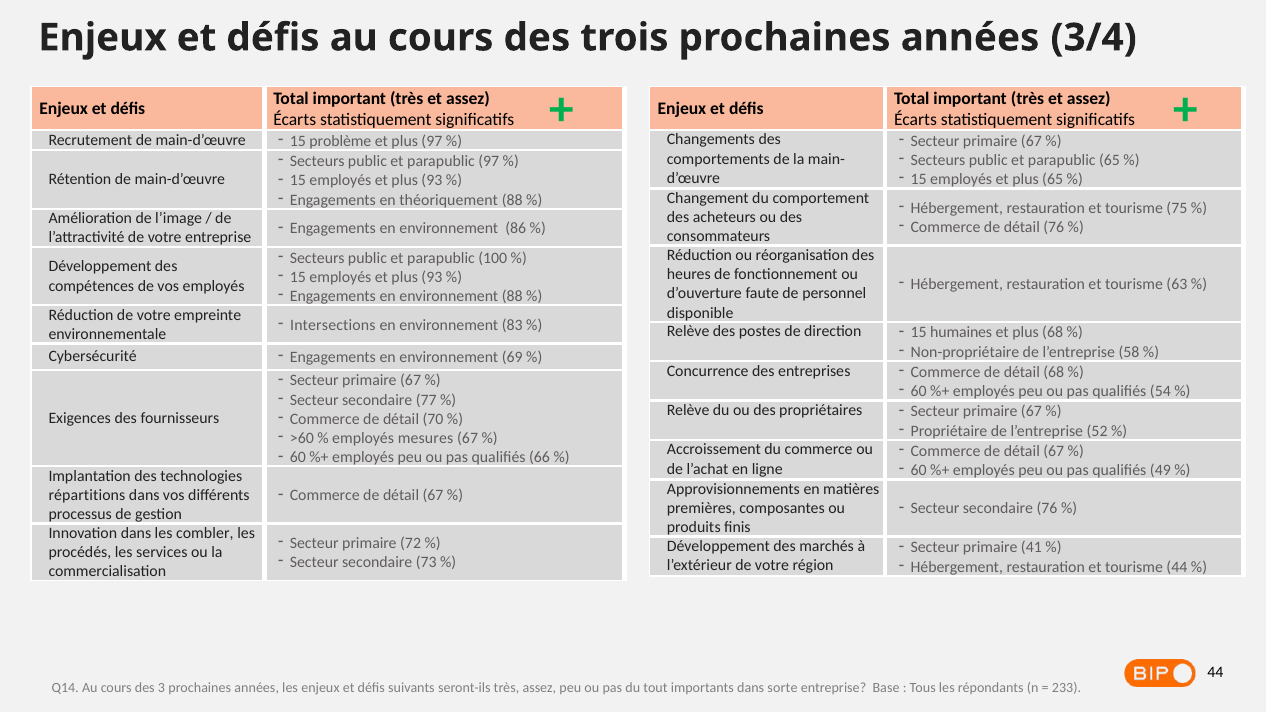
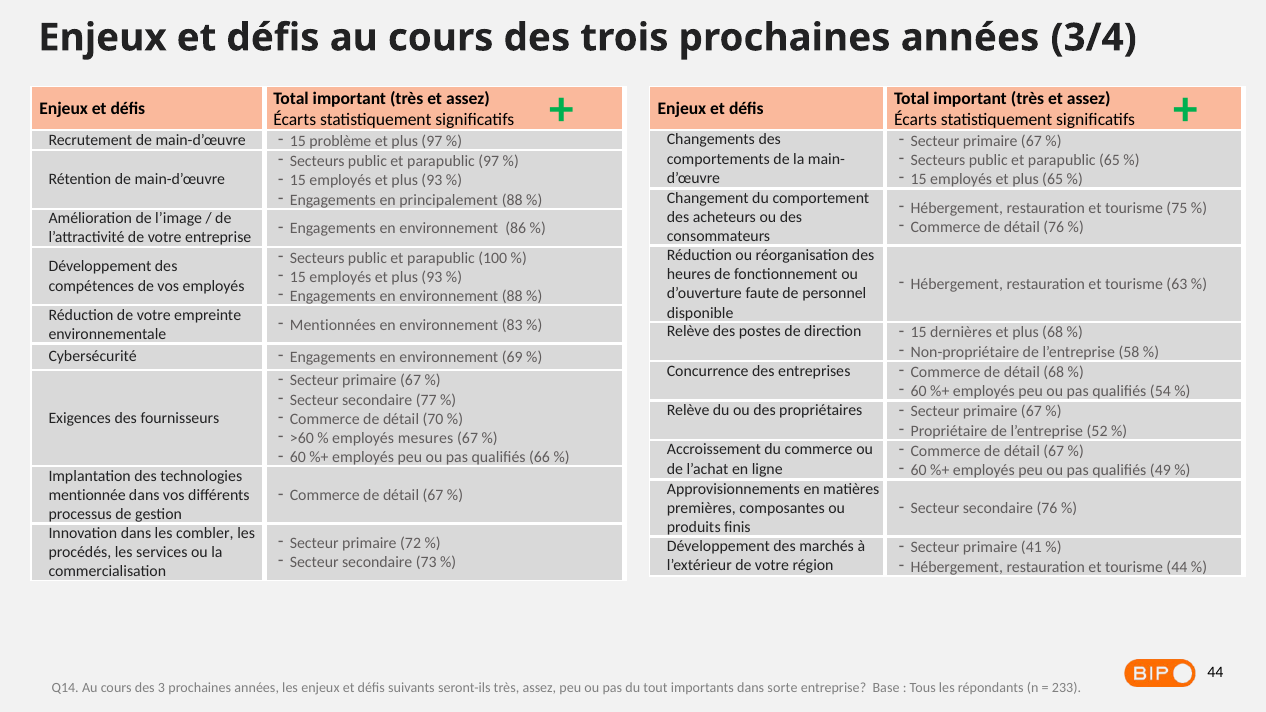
théoriquement: théoriquement -> principalement (449, 200)
Intersections: Intersections -> Mentionnées (333, 325)
humaines: humaines -> dernières (961, 333)
répartitions: répartitions -> mentionnée (87, 495)
